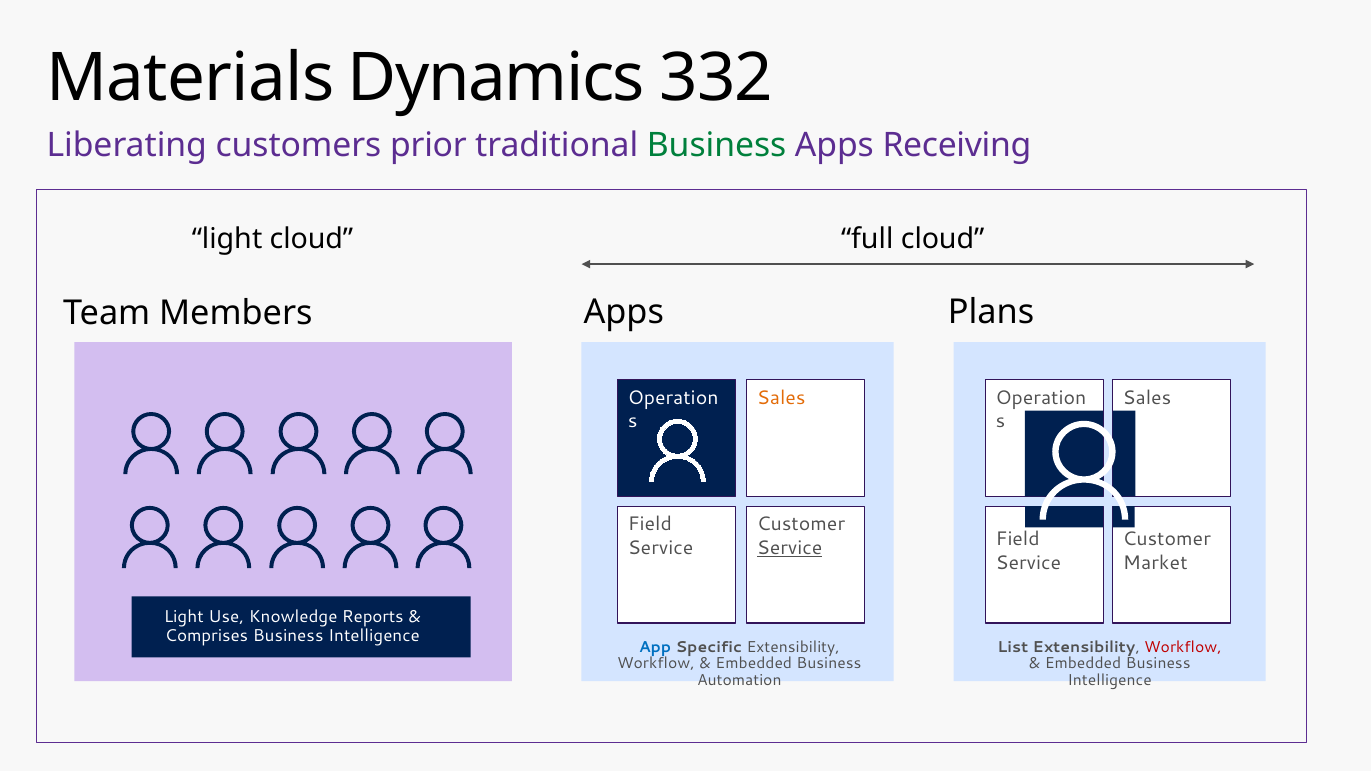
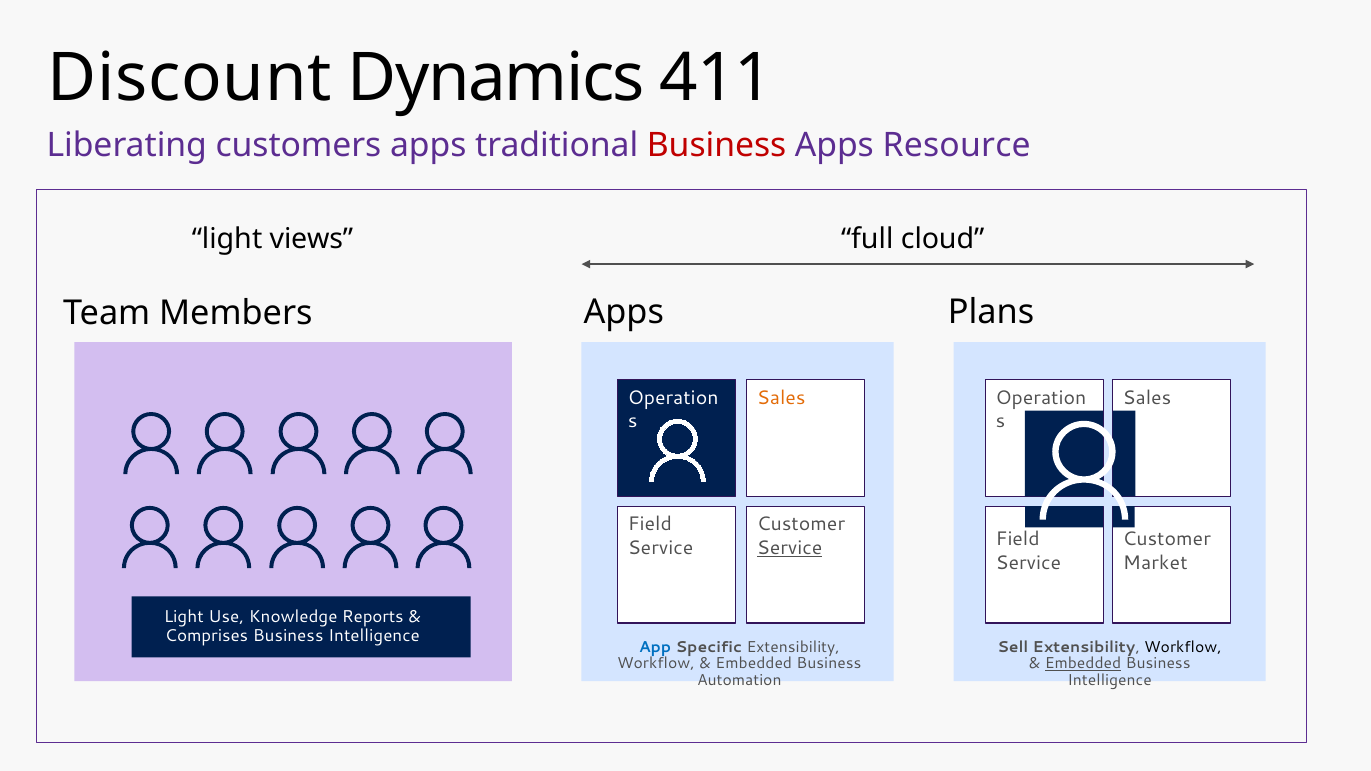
Materials: Materials -> Discount (190, 79)
332: 332 -> 411 (716, 79)
customers prior: prior -> apps (428, 145)
Business colour: green -> red (717, 145)
Receiving: Receiving -> Resource (957, 145)
light cloud: cloud -> views (311, 239)
List: List -> Sell (1013, 647)
Workflow colour: red -> black (1183, 647)
Embedded underline: none -> present (1083, 664)
